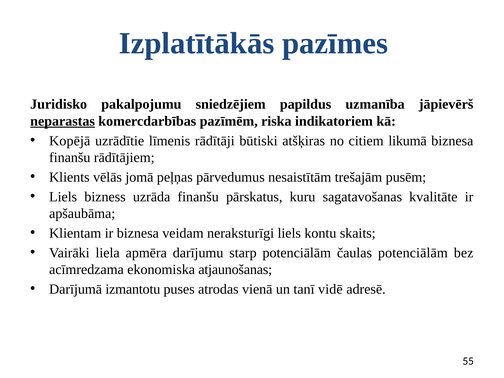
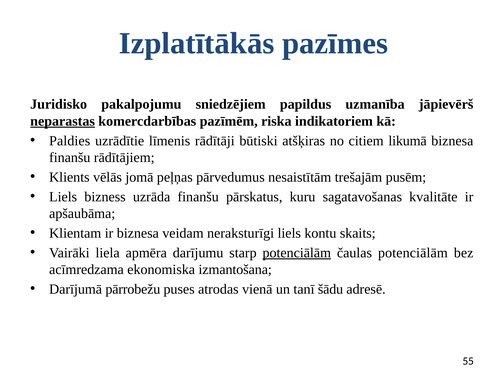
Kopējā: Kopējā -> Paldies (70, 141)
potenciālām underline: none -> present (297, 253)
atjaunošanas: atjaunošanas -> izmantošana (235, 270)
izmantotu: izmantotu -> pārrobežu (133, 289)
vidē: vidē -> šādu (331, 289)
